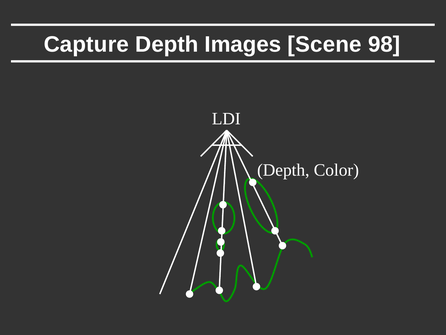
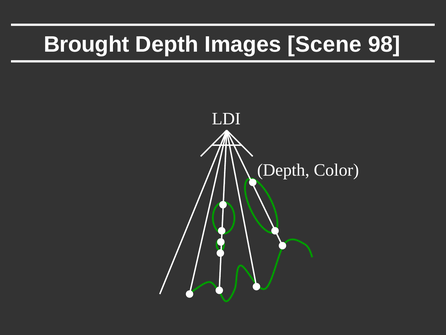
Capture: Capture -> Brought (86, 44)
